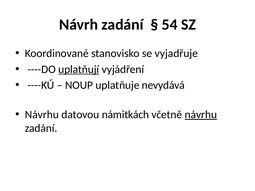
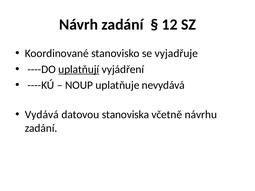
54: 54 -> 12 (170, 25)
Návrhu: Návrhu -> Vydává (42, 115)
námitkách: námitkách -> stanoviska (125, 115)
návrhu underline: present -> none (201, 115)
